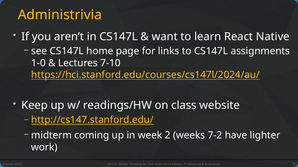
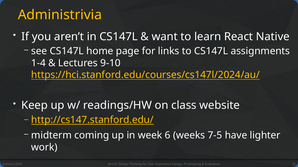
1-0: 1-0 -> 1-4 (38, 63)
7-10: 7-10 -> 9-10 (110, 63)
2: 2 -> 6 (168, 136)
7-2: 7-2 -> 7-5 (215, 136)
